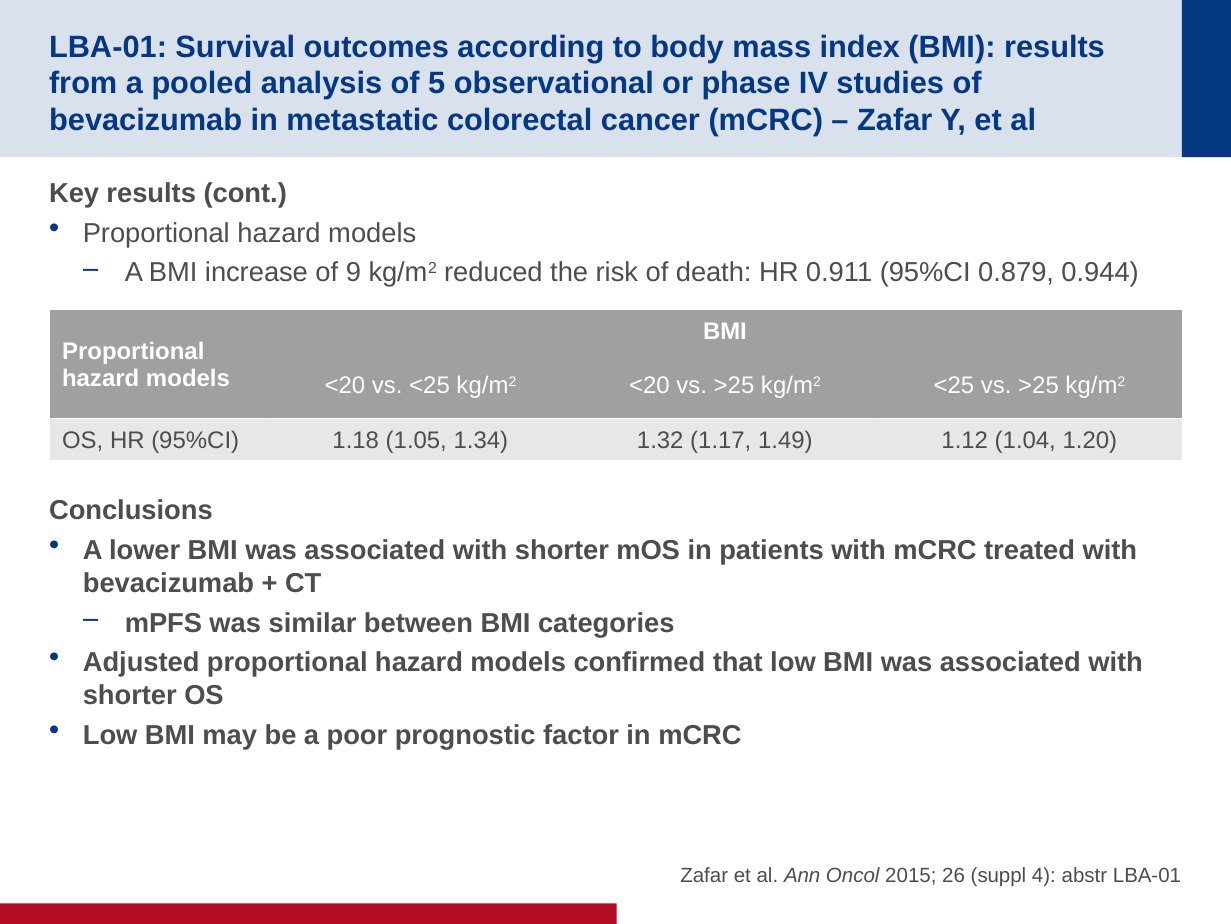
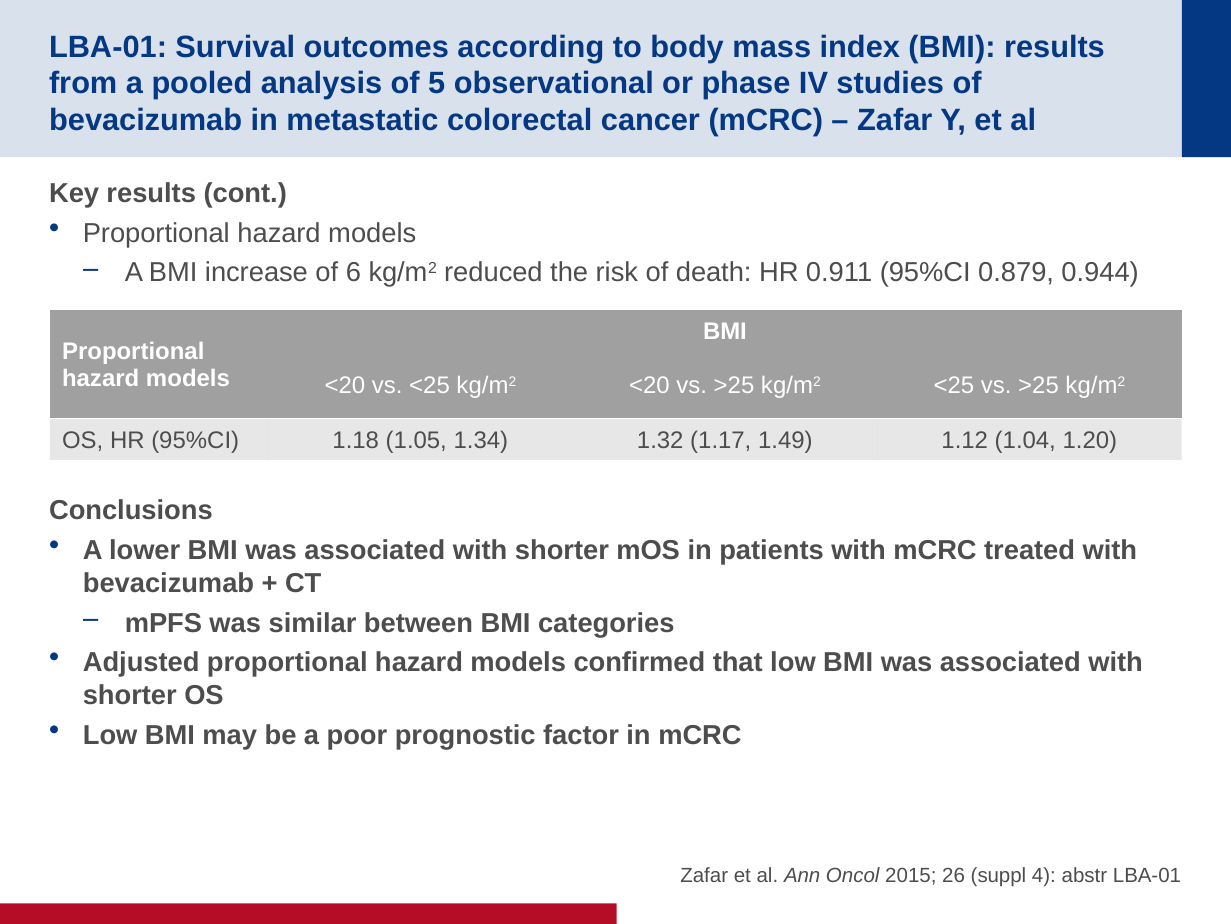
9: 9 -> 6 (353, 273)
